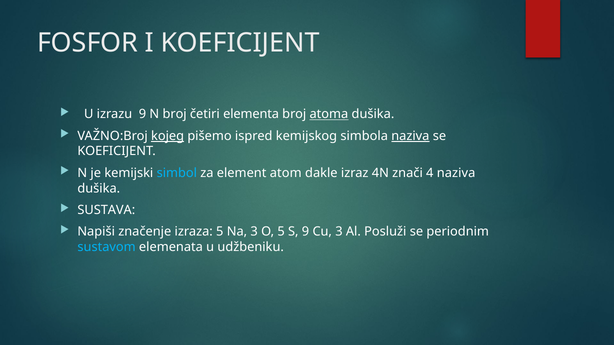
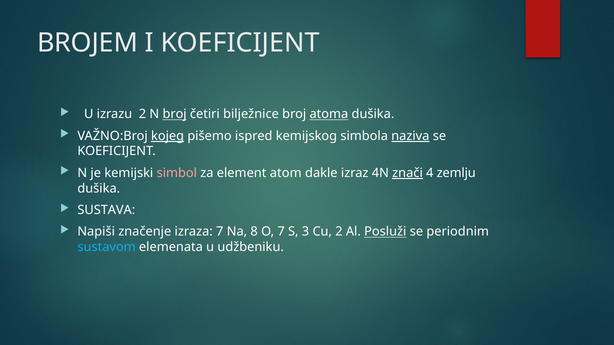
FOSFOR: FOSFOR -> BROJEM (88, 43)
izrazu 9: 9 -> 2 (143, 114)
broj underline: none -> present (175, 114)
elementa: elementa -> bilježnice (251, 114)
simbol colour: light blue -> pink (177, 173)
znači underline: none -> present (408, 173)
4 naziva: naziva -> zemlju (456, 173)
izraza 5: 5 -> 7 (220, 232)
Na 3: 3 -> 8 (254, 232)
O 5: 5 -> 7 (281, 232)
S 9: 9 -> 3 (306, 232)
Cu 3: 3 -> 2 (339, 232)
Posluži underline: none -> present (385, 232)
